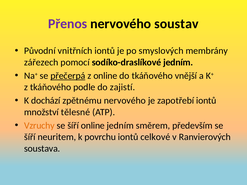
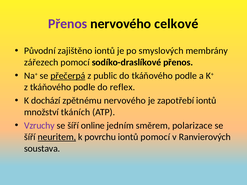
soustav: soustav -> celkové (176, 24)
vnitřních: vnitřních -> zajištěno (75, 51)
sodíko-draslíkové jedním: jedním -> přenos (178, 62)
z online: online -> public (105, 76)
do tkáňového vnější: vnější -> podle (186, 76)
zajistí: zajistí -> reflex (122, 87)
tělesné: tělesné -> tkáních (76, 112)
Vzruchy colour: orange -> purple (39, 126)
především: především -> polarizace (192, 126)
neuritem underline: none -> present (57, 137)
iontů celkové: celkové -> pomocí (155, 137)
